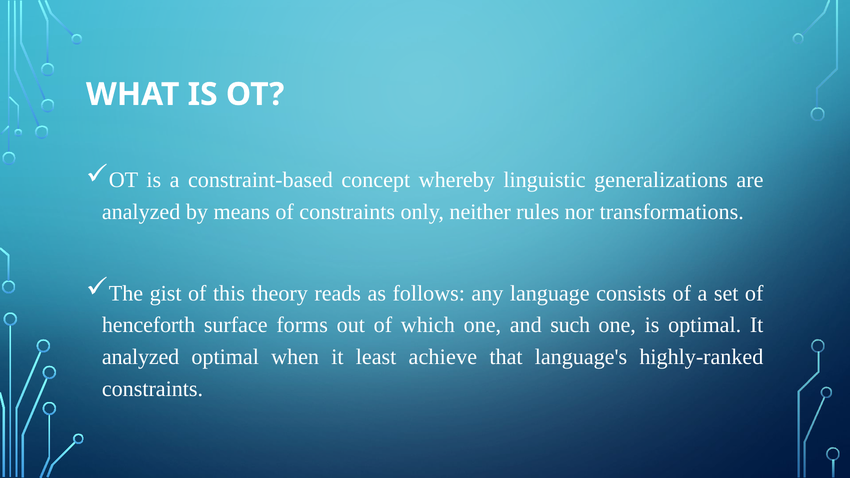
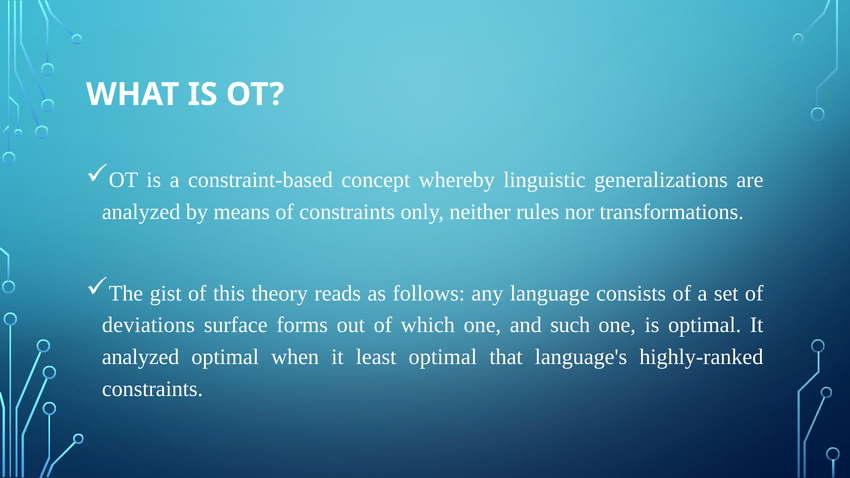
henceforth: henceforth -> deviations (148, 325)
least achieve: achieve -> optimal (443, 357)
